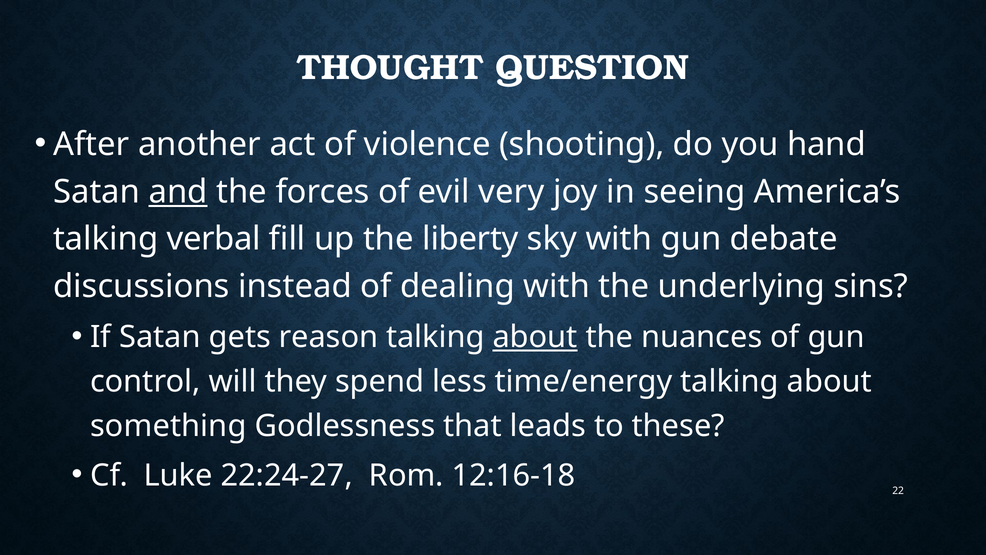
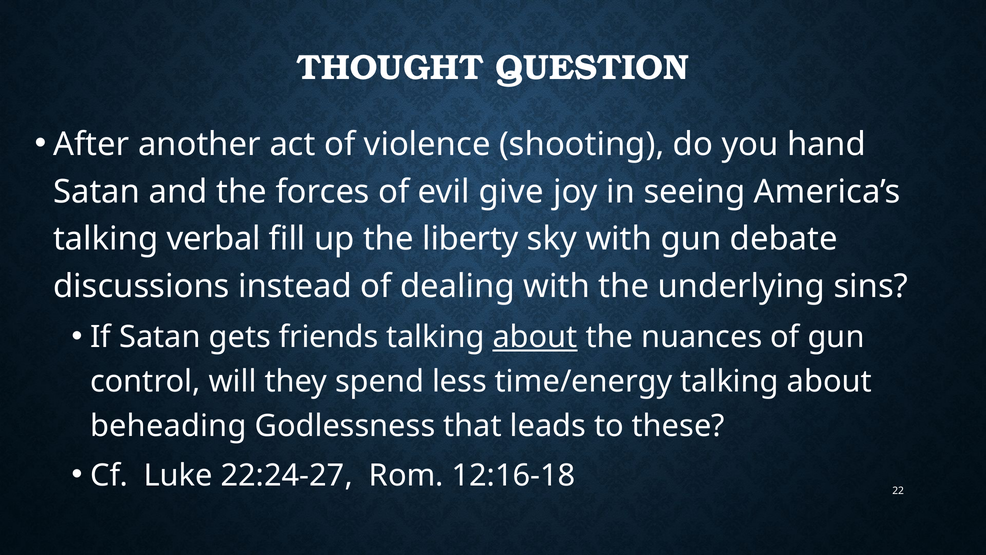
and underline: present -> none (178, 192)
very: very -> give (511, 192)
reason: reason -> friends (329, 337)
something: something -> beheading (168, 426)
